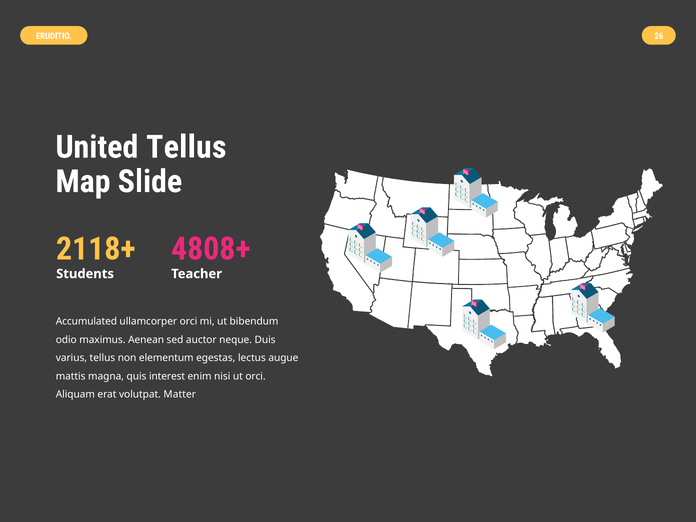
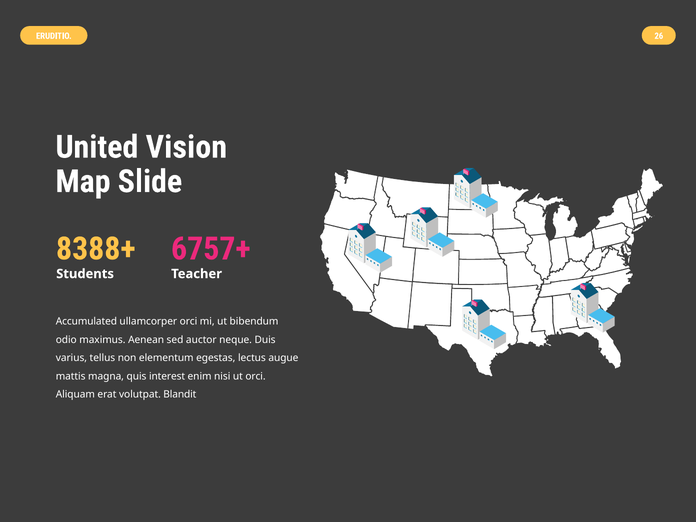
United Tellus: Tellus -> Vision (186, 147)
2118+: 2118+ -> 8388+ (96, 249)
4808+: 4808+ -> 6757+ (211, 249)
Matter: Matter -> Blandit (180, 395)
